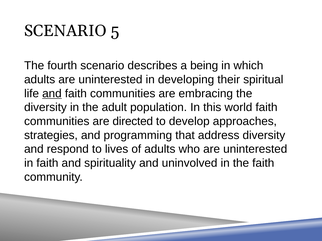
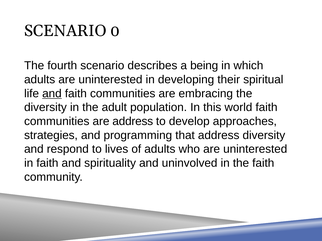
5: 5 -> 0 (115, 31)
are directed: directed -> address (133, 122)
